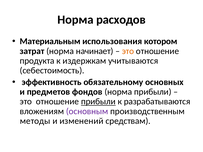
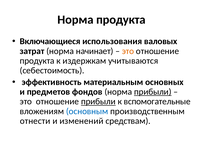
Норма расходов: расходов -> продукта (121, 20)
Материальным: Материальным -> Включающиеся (50, 41)
котором: котором -> валовых (161, 41)
обязательному: обязательному -> материальным (113, 82)
прибыли underline: none -> present (153, 92)
разрабатываются: разрабатываются -> вспомогательные (157, 102)
основным colour: purple -> blue (87, 111)
методы: методы -> отнести (35, 121)
